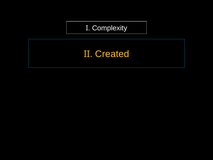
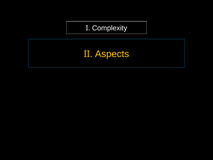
Created: Created -> Aspects (112, 54)
